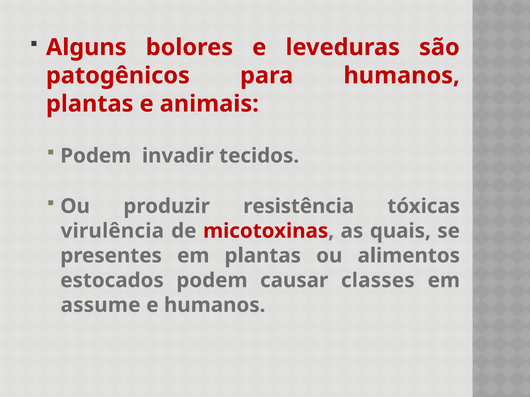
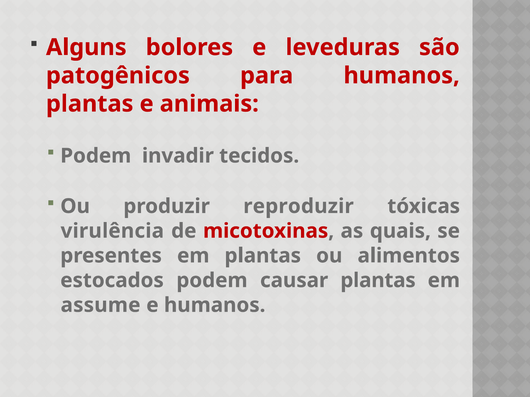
resistência: resistência -> reproduzir (299, 206)
causar classes: classes -> plantas (378, 281)
